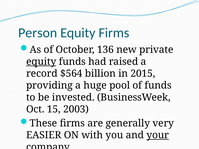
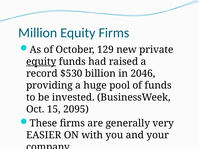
Person: Person -> Million (38, 33)
136: 136 -> 129 (105, 50)
$564: $564 -> $530 (71, 74)
2015: 2015 -> 2046 (143, 74)
2003: 2003 -> 2095 (76, 109)
your underline: present -> none (158, 135)
